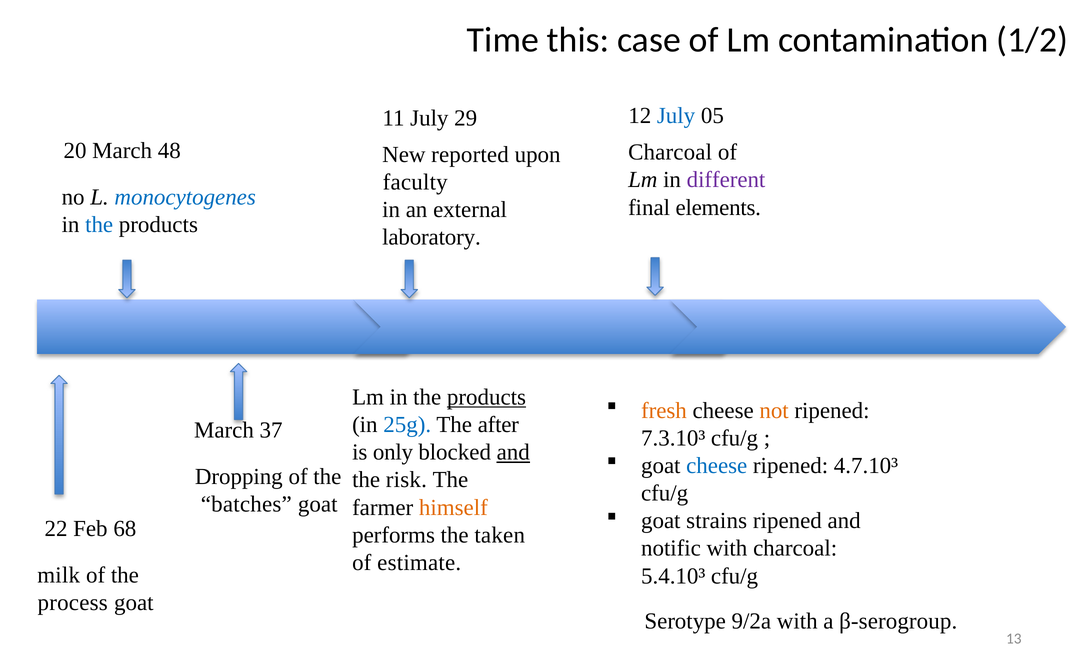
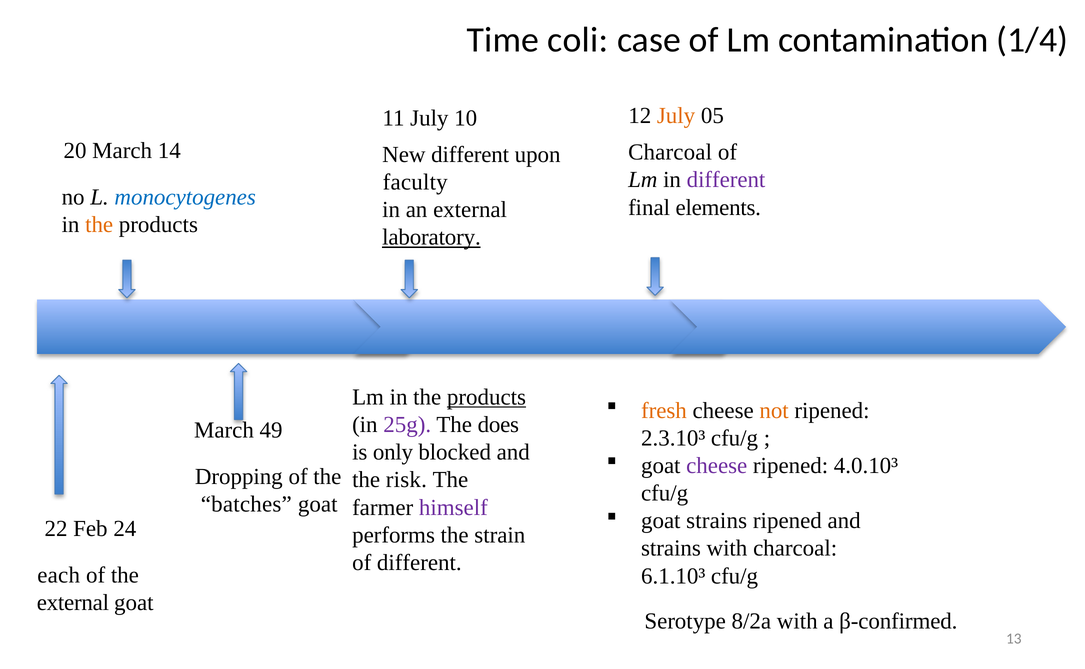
this: this -> coli (578, 40)
1/2: 1/2 -> 1/4 (1032, 40)
July colour: blue -> orange (676, 116)
29: 29 -> 10 (466, 118)
48: 48 -> 14 (169, 150)
New reported: reported -> different (470, 155)
the colour: blue -> orange (99, 225)
laboratory underline: none -> present (431, 237)
25g colour: blue -> purple (407, 425)
after: after -> does (498, 425)
37: 37 -> 49 (271, 430)
7.3.10³: 7.3.10³ -> 2.3.10³ (673, 438)
and underline: present -> none (513, 452)
cheese colour: blue -> purple (717, 465)
4.7.10³: 4.7.10³ -> 4.0.10³ (866, 465)
himself colour: orange -> purple (453, 507)
68: 68 -> 24 (125, 528)
taken: taken -> strain (500, 535)
notific: notific -> strains (671, 548)
of estimate: estimate -> different (419, 562)
milk: milk -> each (59, 575)
5.4.10³: 5.4.10³ -> 6.1.10³ (673, 576)
process: process -> external (73, 602)
9/2a: 9/2a -> 8/2a (751, 621)
β-serogroup: β-serogroup -> β-confirmed (898, 621)
